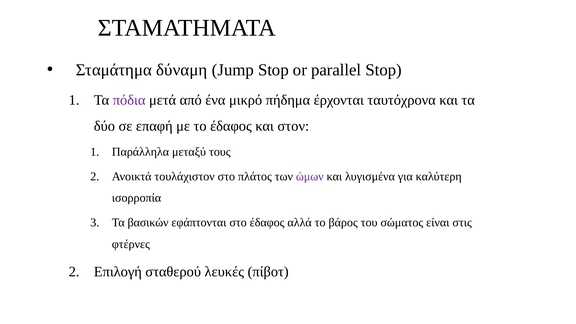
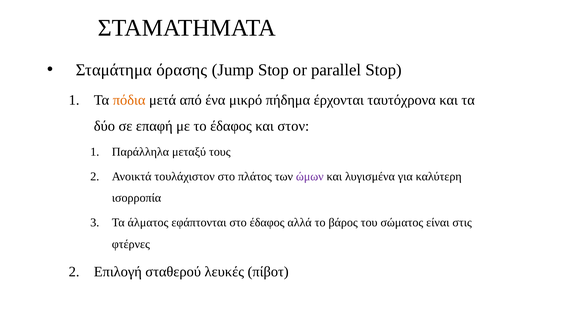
δύναμη: δύναμη -> όρασης (182, 70)
πόδια colour: purple -> orange (129, 100)
βασικών: βασικών -> άλματος (148, 223)
